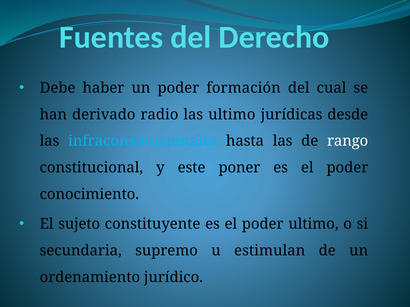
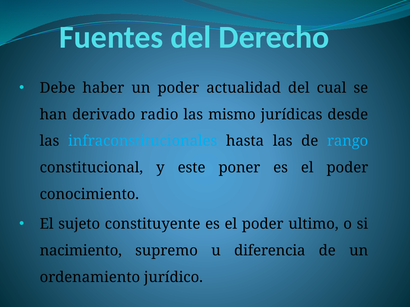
formación: formación -> actualidad (244, 88)
las ultimo: ultimo -> mismo (232, 115)
rango colour: white -> light blue (348, 141)
secundaria: secundaria -> nacimiento (81, 251)
estimulan: estimulan -> diferencia (270, 251)
